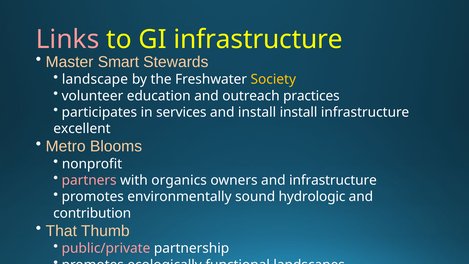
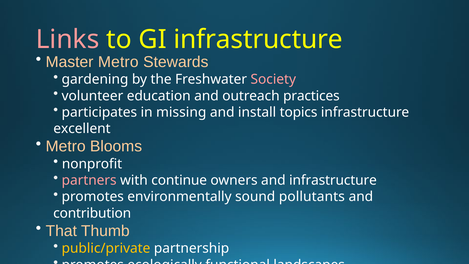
Master Smart: Smart -> Metro (118, 62)
landscape: landscape -> gardening (95, 79)
Society colour: yellow -> pink (273, 79)
services: services -> missing (181, 112)
install install: install -> topics (299, 112)
organics: organics -> continue (179, 180)
hydrologic: hydrologic -> pollutants (312, 197)
public/private colour: pink -> yellow (106, 248)
